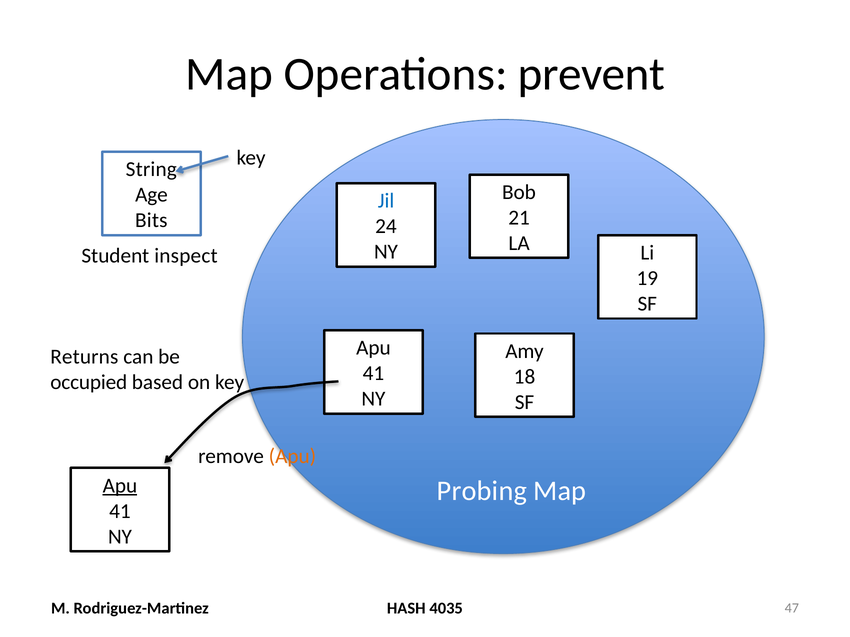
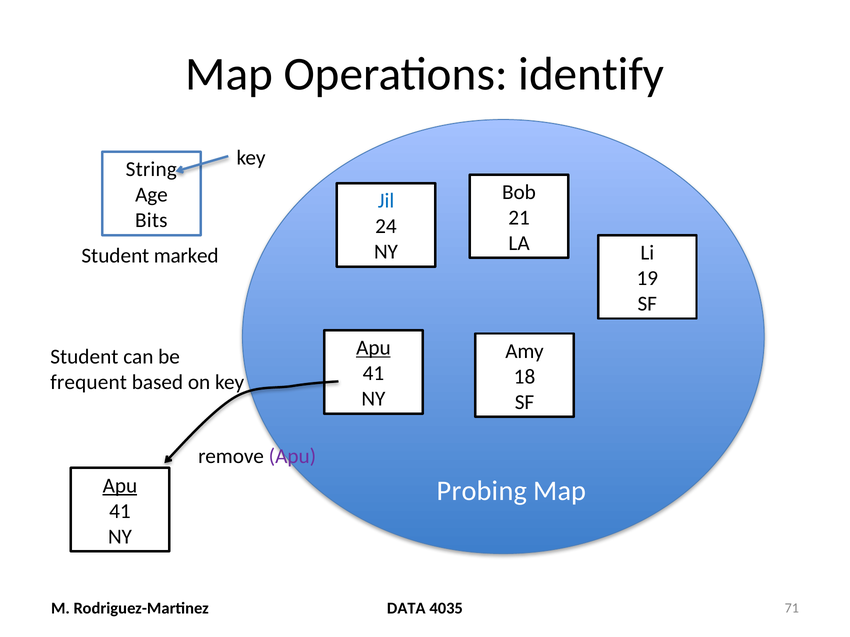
prevent: prevent -> identify (591, 74)
inspect: inspect -> marked (186, 256)
Apu underline: none -> present (373, 348)
Returns: Returns -> Student (84, 357)
occupied: occupied -> frequent (89, 382)
Apu colour: orange -> purple (292, 457)
HASH: HASH -> DATA (406, 609)
47: 47 -> 71 (792, 609)
